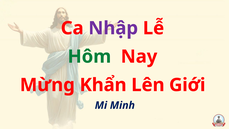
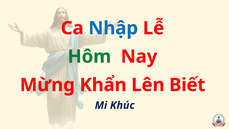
Nhập colour: purple -> blue (113, 28)
Giới: Giới -> Biết (187, 85)
Minh: Minh -> Khúc (122, 105)
